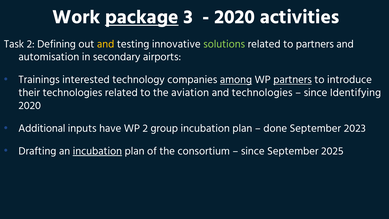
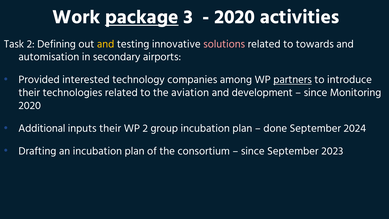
solutions colour: light green -> pink (224, 44)
to partners: partners -> towards (315, 44)
Trainings: Trainings -> Provided (39, 80)
among underline: present -> none (236, 80)
and technologies: technologies -> development (262, 93)
Identifying: Identifying -> Monitoring (356, 93)
inputs have: have -> their (110, 128)
2023: 2023 -> 2024 (355, 128)
incubation underline: present -> none (97, 151)
2025: 2025 -> 2023 (332, 151)
